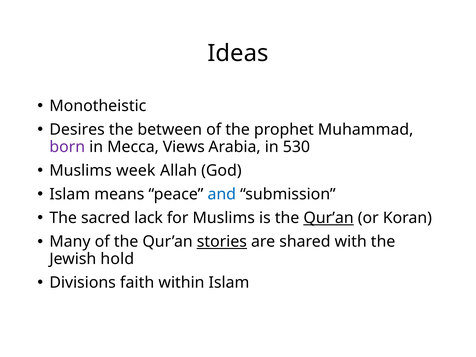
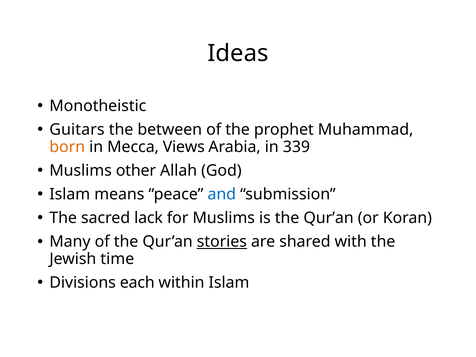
Desires: Desires -> Guitars (77, 130)
born colour: purple -> orange (67, 147)
530: 530 -> 339 (296, 147)
week: week -> other (136, 171)
Qur’an underline: present -> none (329, 218)
hold: hold -> time (117, 259)
faith: faith -> each (137, 283)
